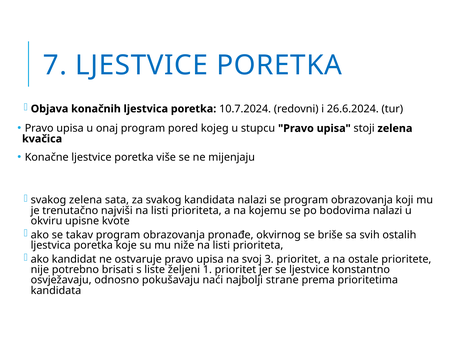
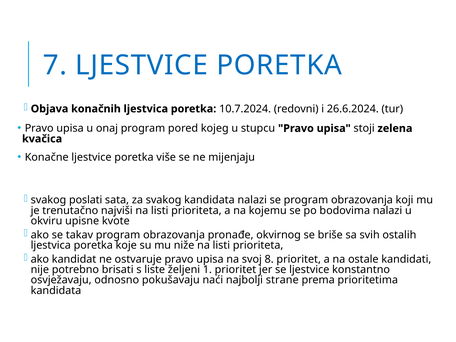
svakog zelena: zelena -> poslati (86, 200)
3: 3 -> 8 (269, 259)
prioritete: prioritete -> kandidati (406, 259)
